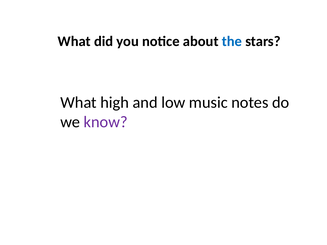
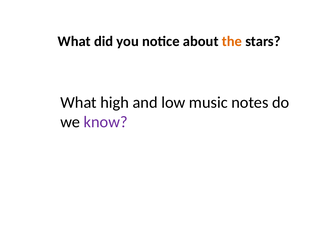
the colour: blue -> orange (232, 41)
